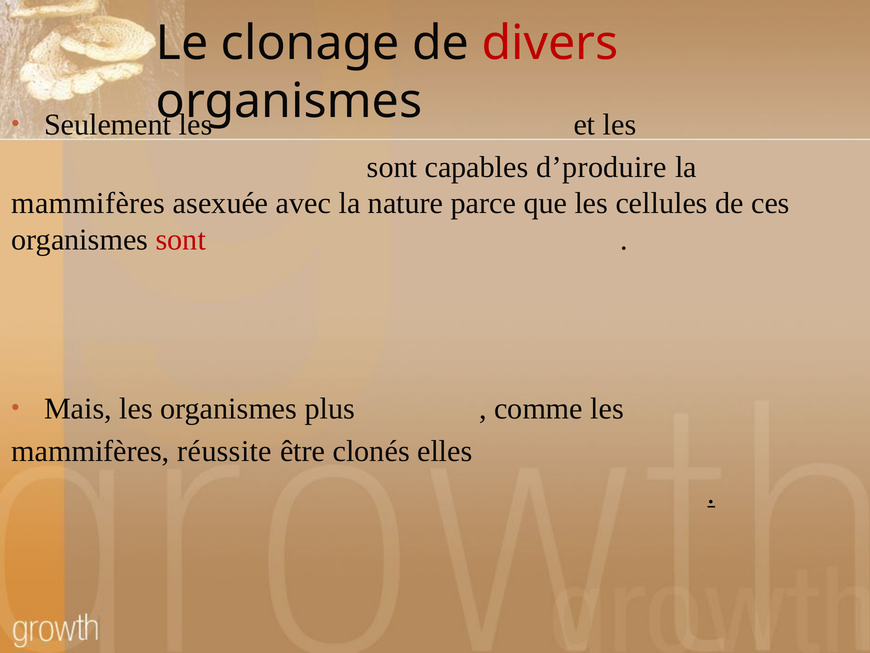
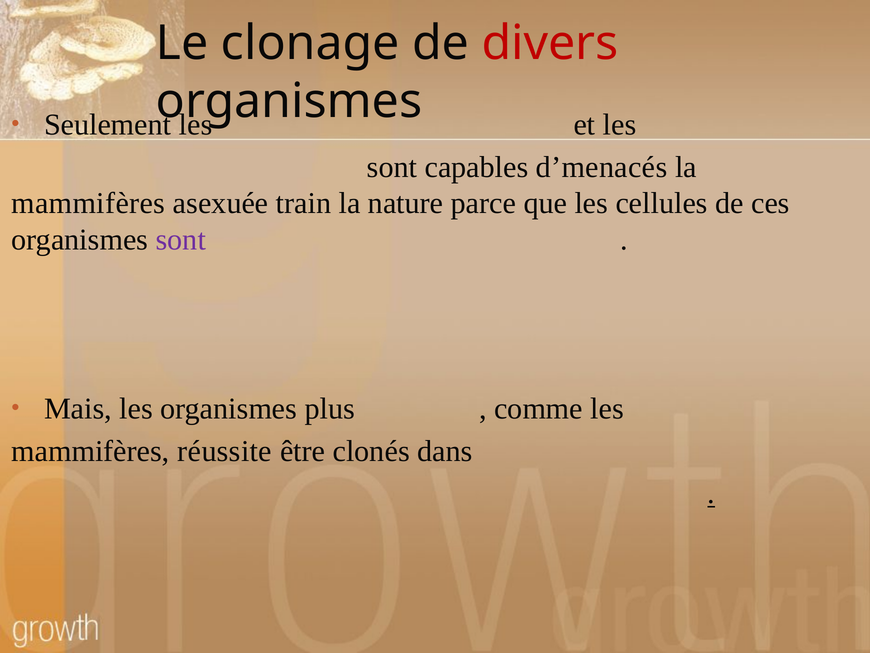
d’produire: d’produire -> d’menacés (602, 167)
avec: avec -> train (303, 203)
sont colour: red -> purple (181, 239)
elles: elles -> dans (445, 451)
